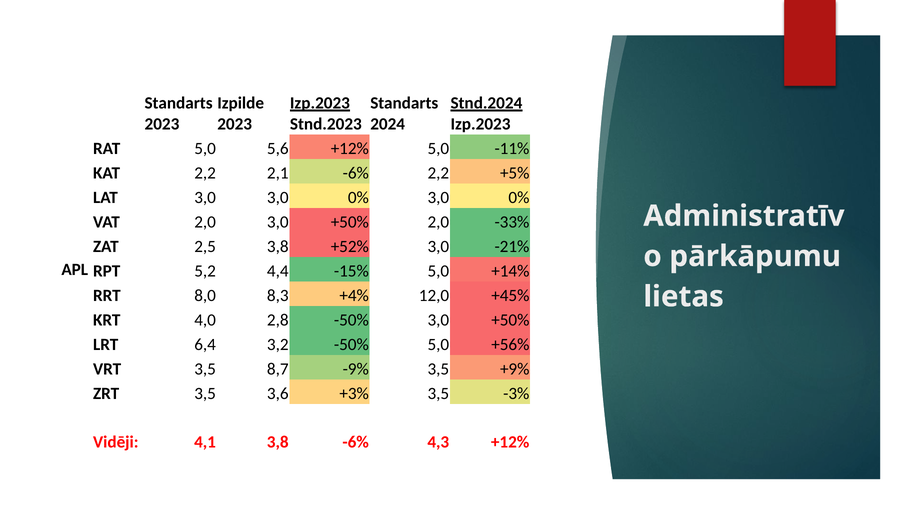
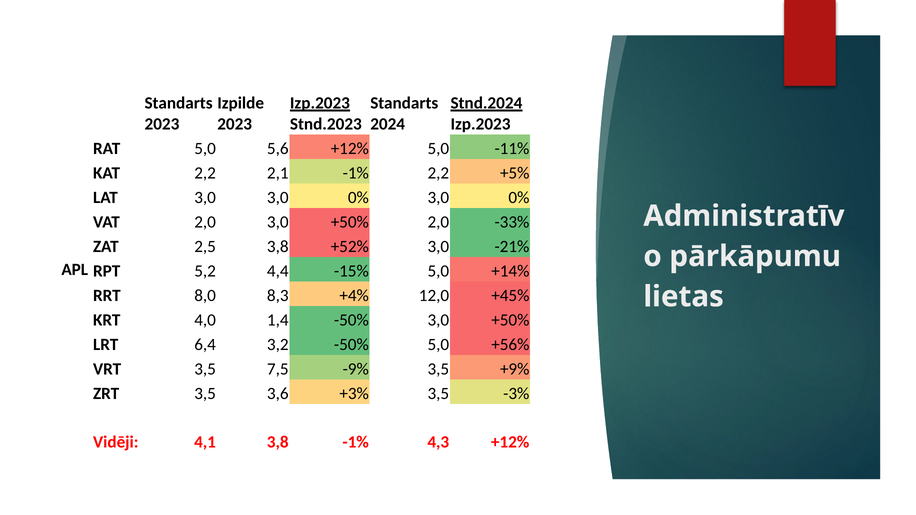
2,1 -6%: -6% -> -1% (356, 173)
2,8: 2,8 -> 1,4 (278, 320)
8,7: 8,7 -> 7,5 (278, 369)
3,8 -6%: -6% -> -1% (356, 442)
